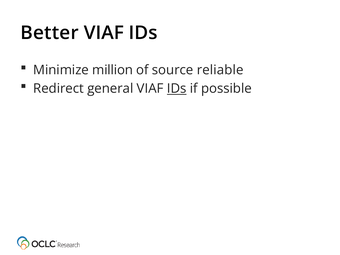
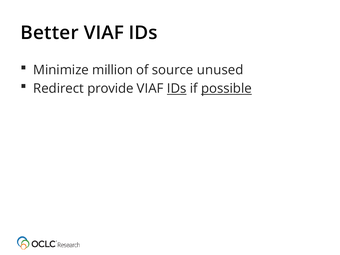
reliable: reliable -> unused (220, 70)
general: general -> provide (110, 89)
possible underline: none -> present (226, 89)
